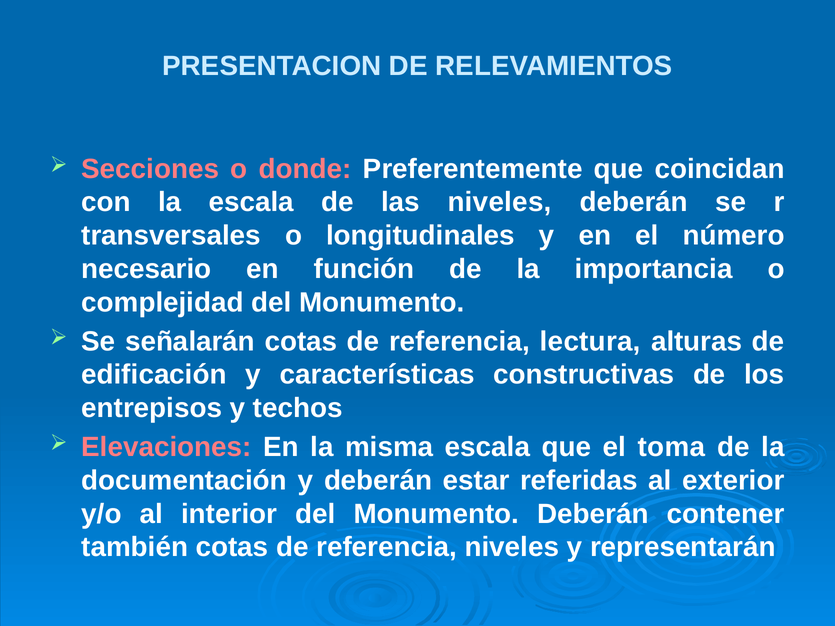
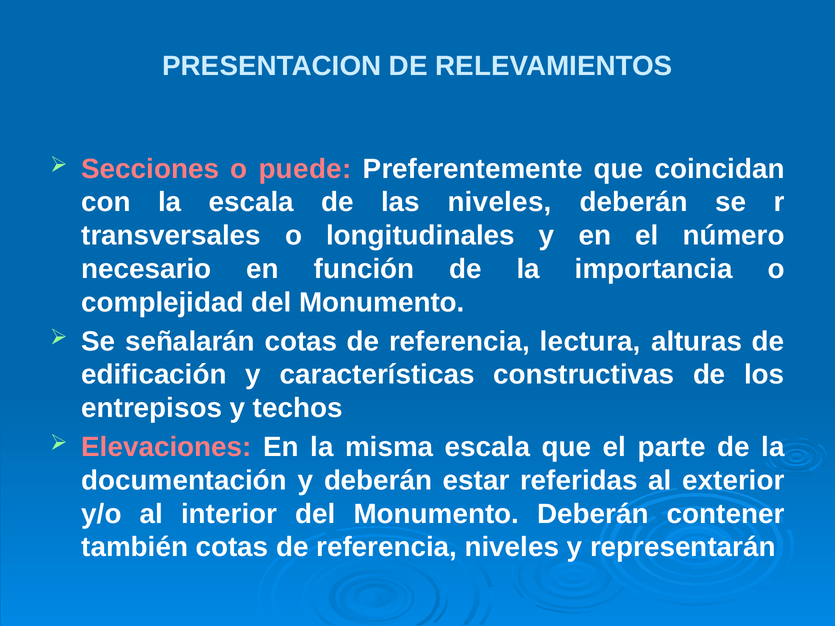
donde: donde -> puede (305, 169)
toma: toma -> parte (672, 447)
